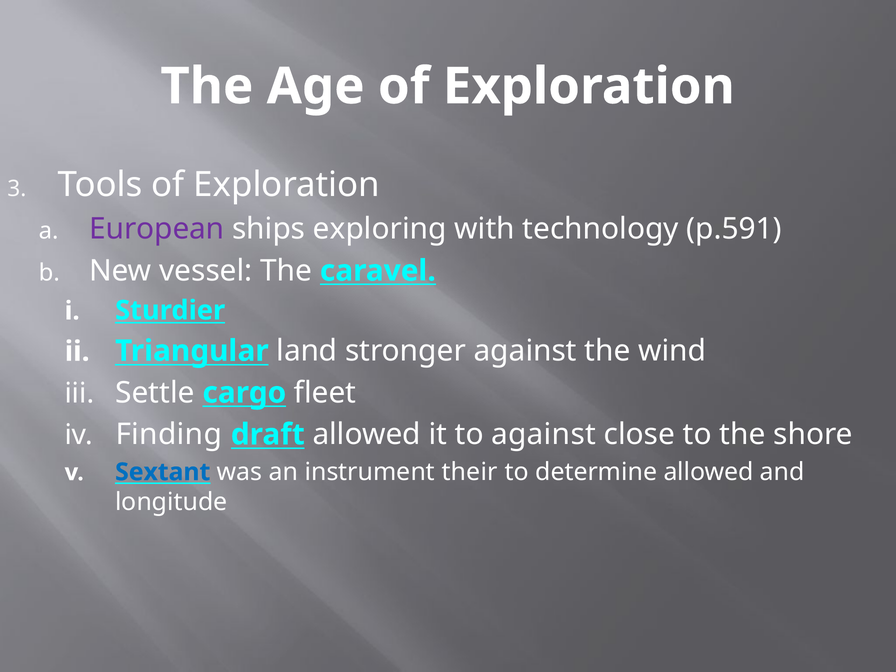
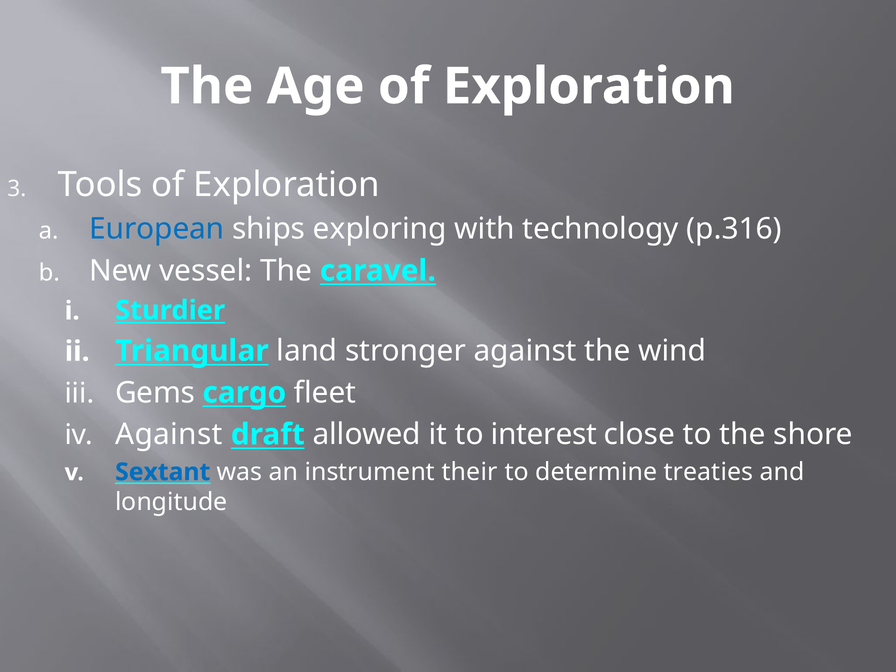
European colour: purple -> blue (157, 229)
p.591: p.591 -> p.316 (734, 229)
Settle: Settle -> Gems (155, 393)
Finding: Finding -> Against (169, 435)
to against: against -> interest (544, 435)
determine allowed: allowed -> treaties (708, 472)
